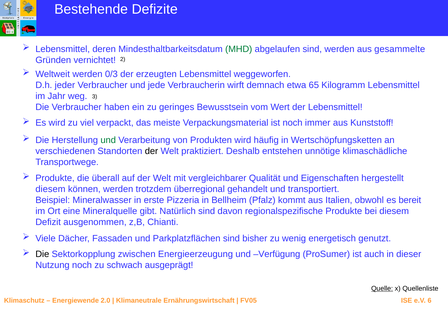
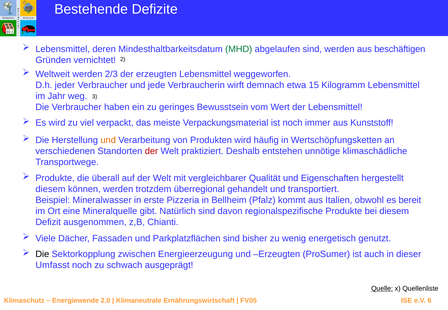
gesammelte: gesammelte -> beschäftigen (400, 49)
0/3: 0/3 -> 2/3 (111, 74)
65: 65 -> 15 (314, 85)
und colour: green -> orange (108, 140)
der colour: black -> red (151, 151)
und Verfügung: Verfügung -> Erzeugten (277, 254)
Nutzung: Nutzung -> Umfasst (52, 265)
